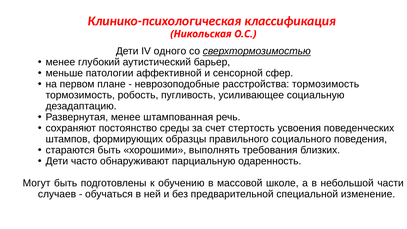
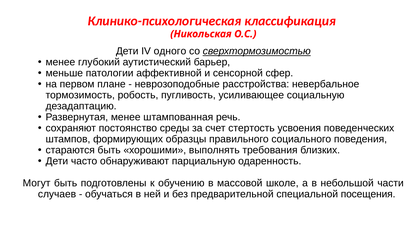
расстройства тормозимость: тормозимость -> невербальное (326, 84)
изменение: изменение -> посещения (368, 194)
